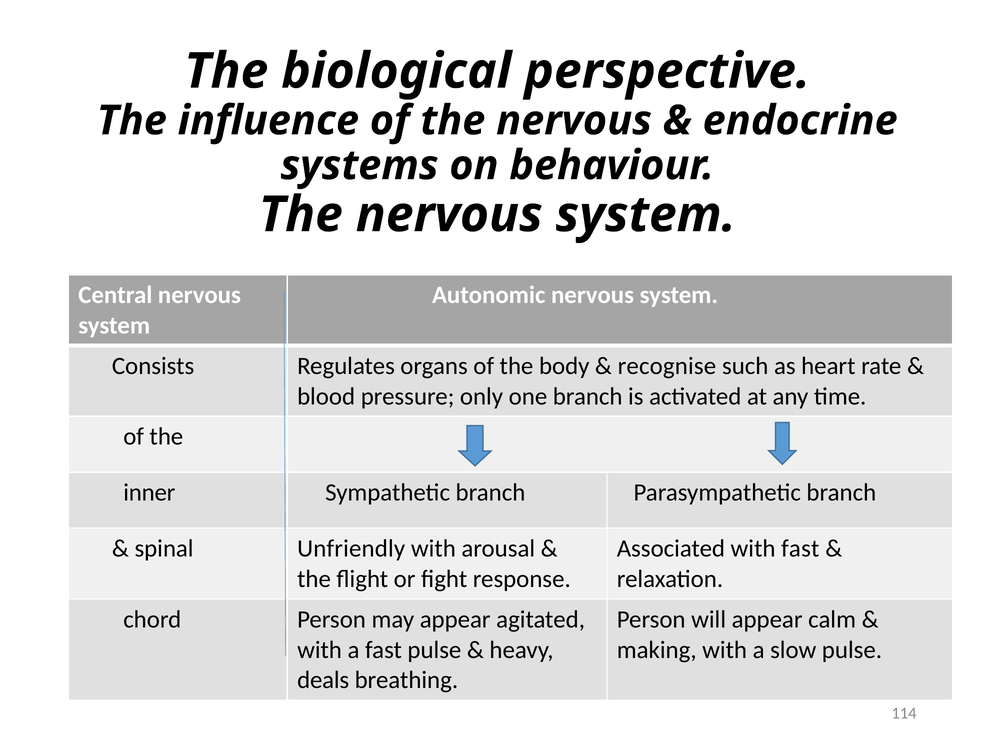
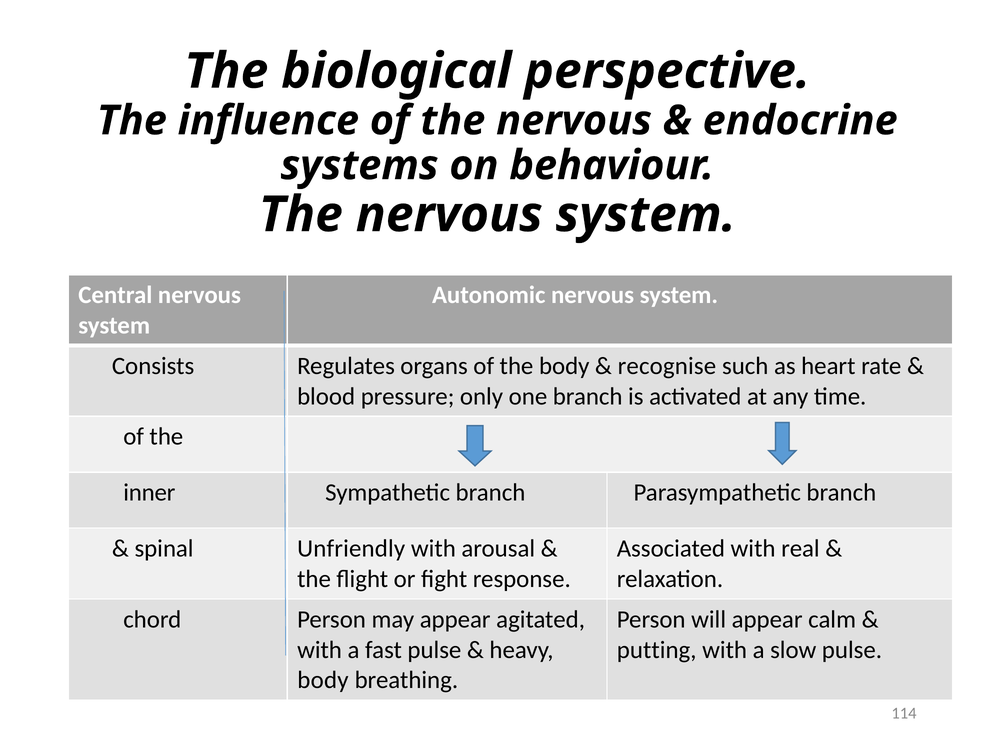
with fast: fast -> real (800, 548)
making: making -> putting (657, 649)
deals: deals -> body (323, 680)
